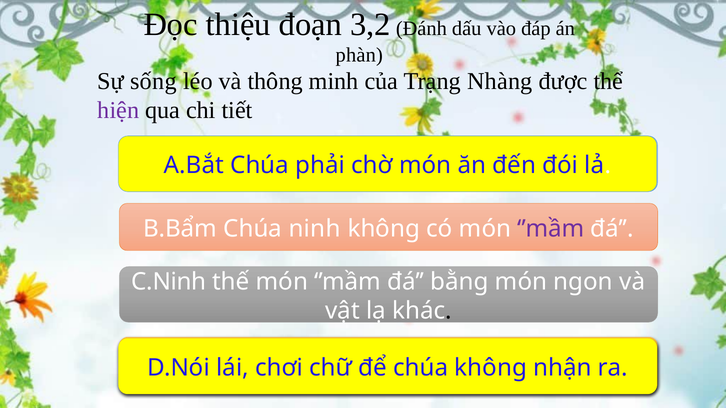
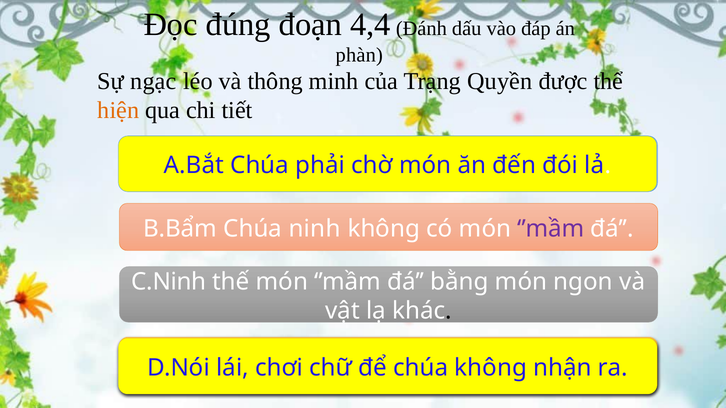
thiệu: thiệu -> đúng (238, 24)
3,2: 3,2 -> 4,4 (370, 24)
sống: sống -> ngạc (153, 81)
Nhàng: Nhàng -> Quyền (500, 81)
hiện colour: purple -> orange (118, 110)
